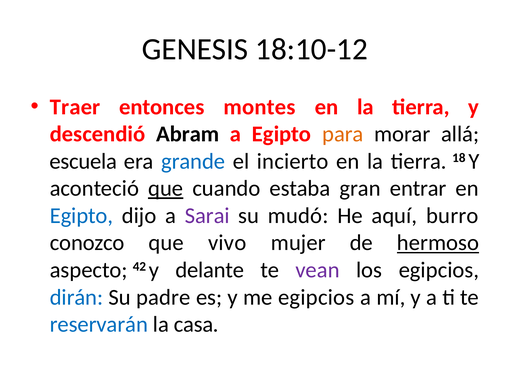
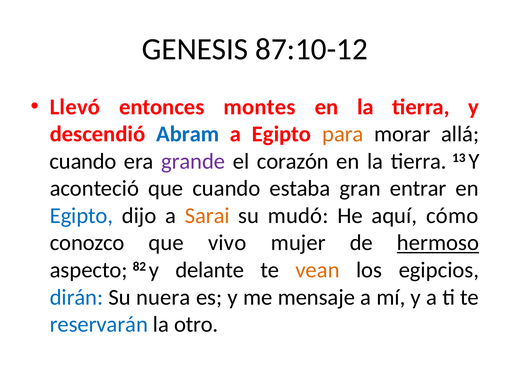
18:10-12: 18:10-12 -> 87:10-12 (311, 49)
Traer: Traer -> Llevó (75, 107)
Abram colour: black -> blue (188, 134)
escuela: escuela -> cuando (83, 161)
grande colour: blue -> purple (193, 161)
incierto: incierto -> corazón (293, 161)
18: 18 -> 13 (459, 158)
que underline: present -> none (166, 189)
Sarai colour: purple -> orange (207, 216)
burro: burro -> cómo (452, 216)
42: 42 -> 82 (139, 267)
vean colour: purple -> orange (318, 270)
padre: padre -> nuera (163, 298)
me egipcios: egipcios -> mensaje (316, 298)
casa: casa -> otro (196, 325)
